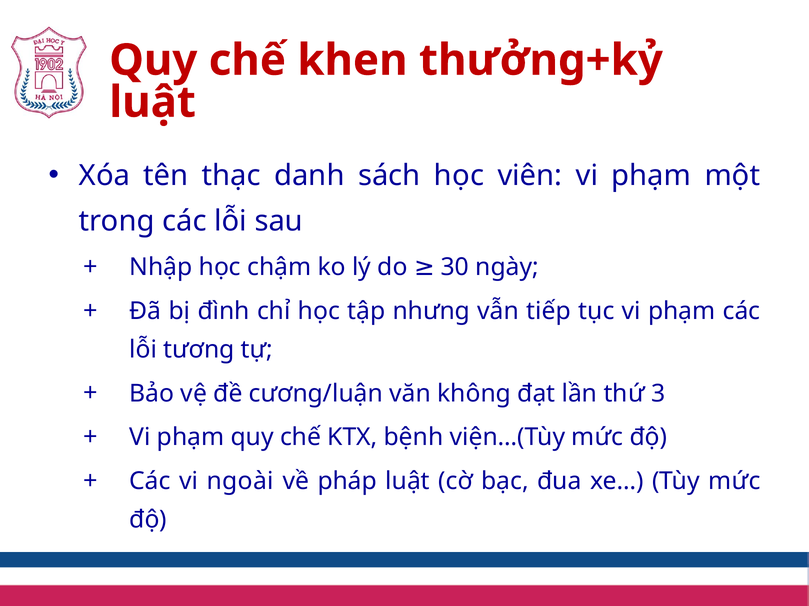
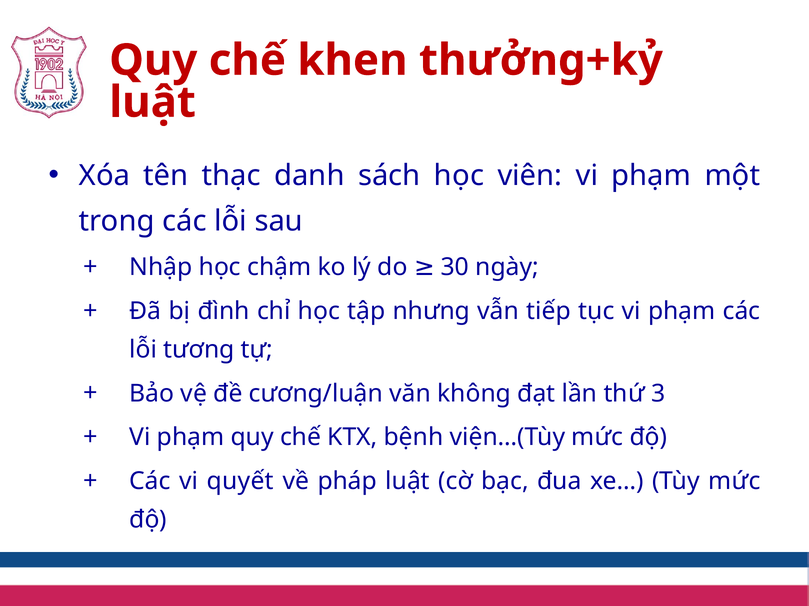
ngoài: ngoài -> quyết (240, 482)
